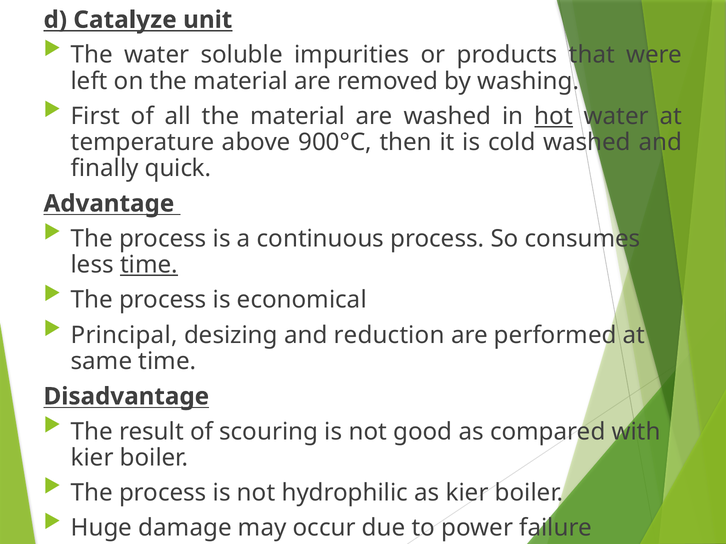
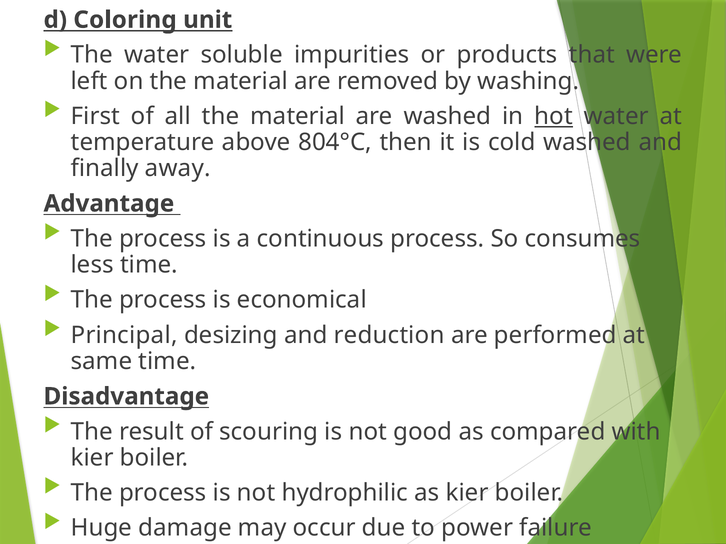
Catalyze: Catalyze -> Coloring (125, 20)
900°C: 900°C -> 804°C (335, 142)
quick: quick -> away (178, 169)
time underline: present -> none (149, 265)
